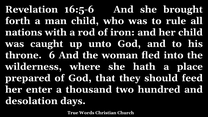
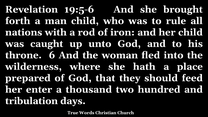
16:5-6: 16:5-6 -> 19:5-6 (79, 9)
desolation: desolation -> tribulation (32, 101)
